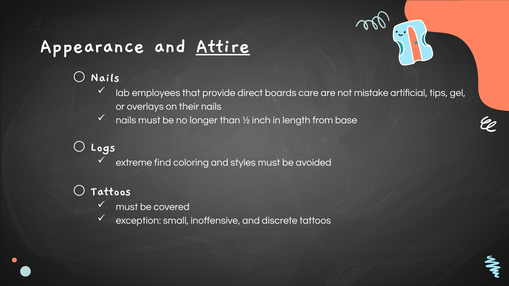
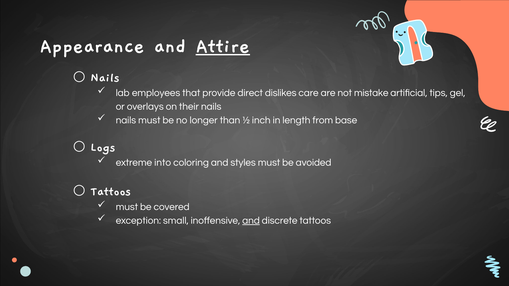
boards: boards -> dislikes (281, 93)
find: find -> into (163, 163)
and underline: none -> present (251, 221)
